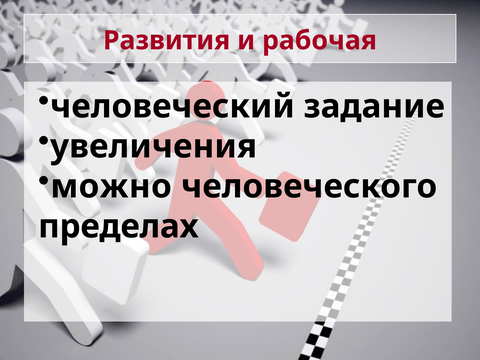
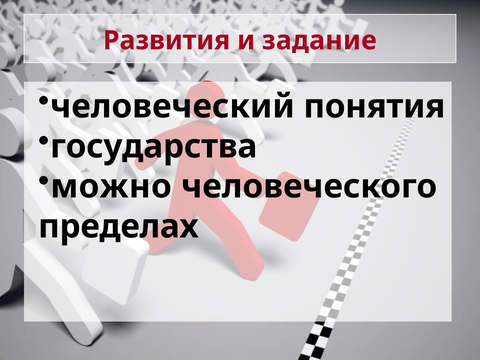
рабочая: рабочая -> задание (319, 40)
задание: задание -> понятия (374, 106)
увеличения: увеличения -> государства (154, 146)
